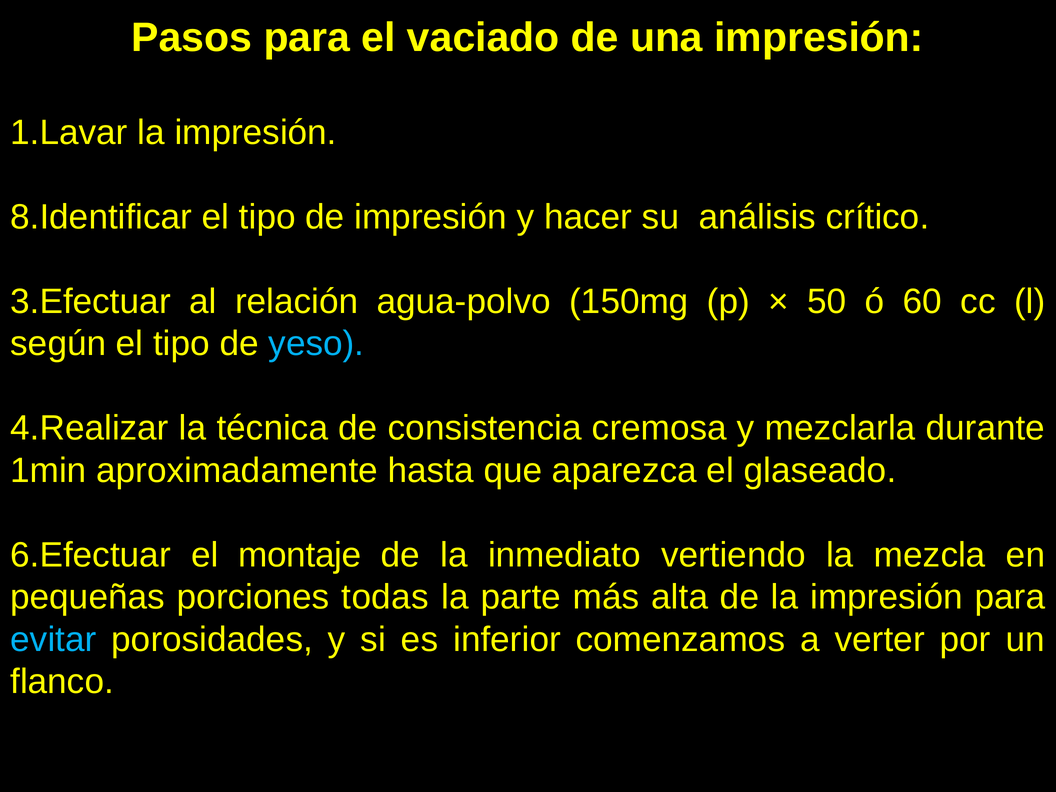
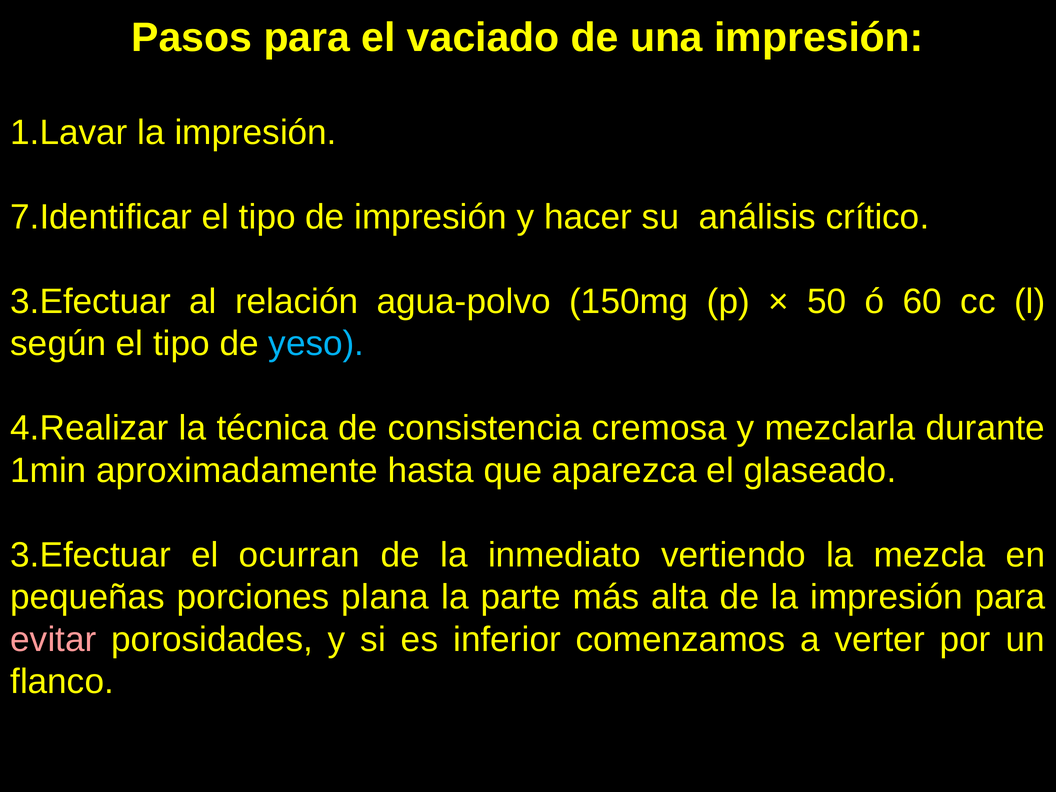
8.Identificar: 8.Identificar -> 7.Identificar (101, 217)
6.Efectuar: 6.Efectuar -> 3.Efectuar (91, 555)
montaje: montaje -> ocurran (299, 555)
todas: todas -> plana (385, 597)
evitar colour: light blue -> pink (53, 639)
